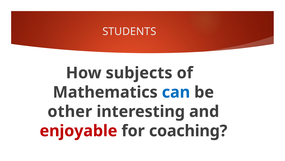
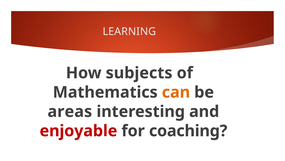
STUDENTS: STUDENTS -> LEARNING (129, 31)
can colour: blue -> orange (176, 92)
other: other -> areas (70, 111)
